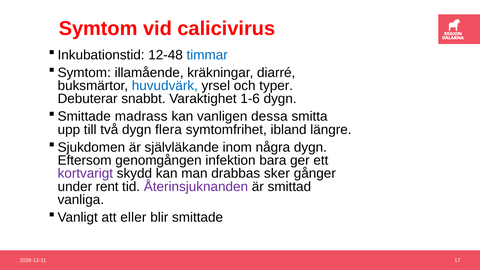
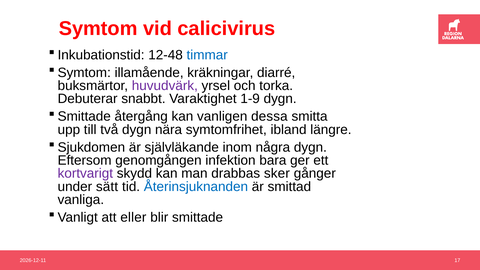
huvudvärk colour: blue -> purple (165, 86)
typer: typer -> torka (276, 86)
1-6: 1-6 -> 1-9 (250, 99)
madrass: madrass -> återgång (141, 116)
flera: flera -> nära (169, 130)
rent: rent -> sätt (107, 187)
Återinsjuknanden colour: purple -> blue (196, 187)
